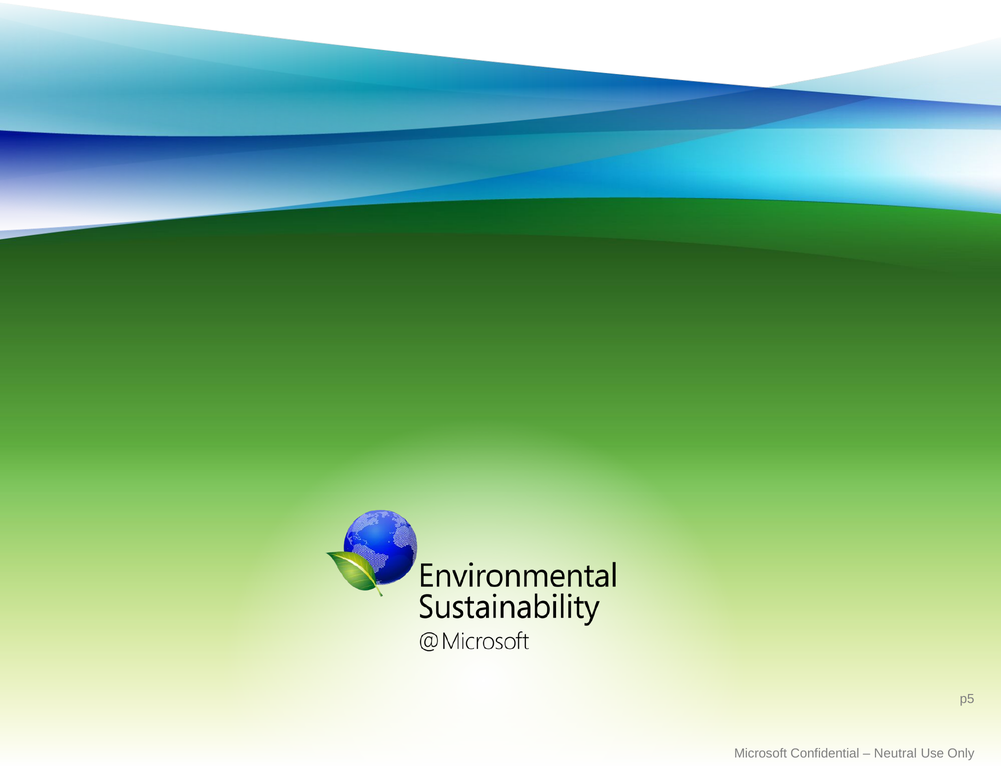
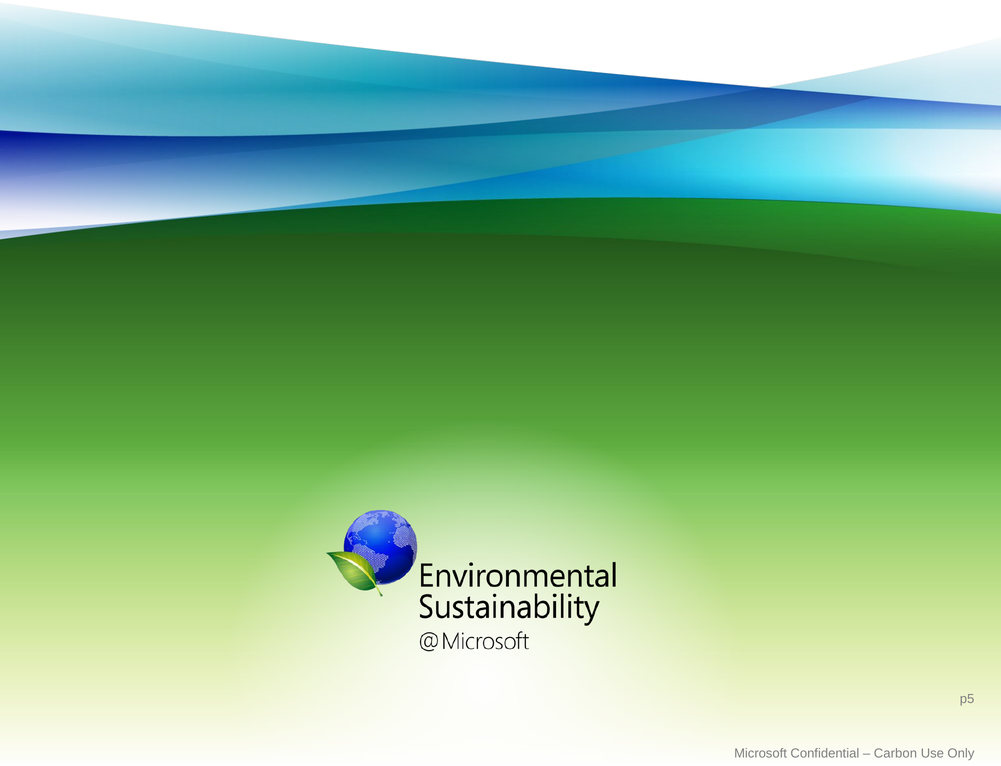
Neutral: Neutral -> Carbon (895, 753)
